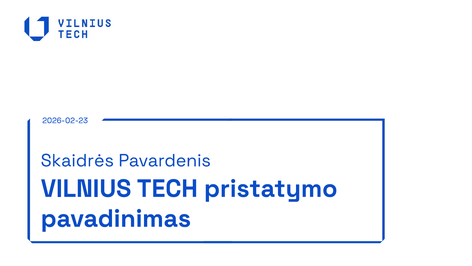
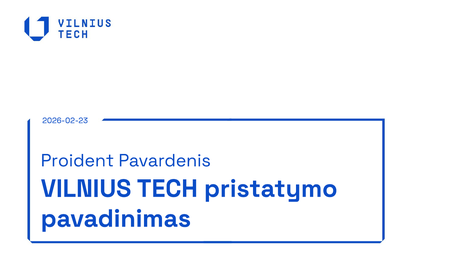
Skaidrės: Skaidrės -> Proident (77, 160)
